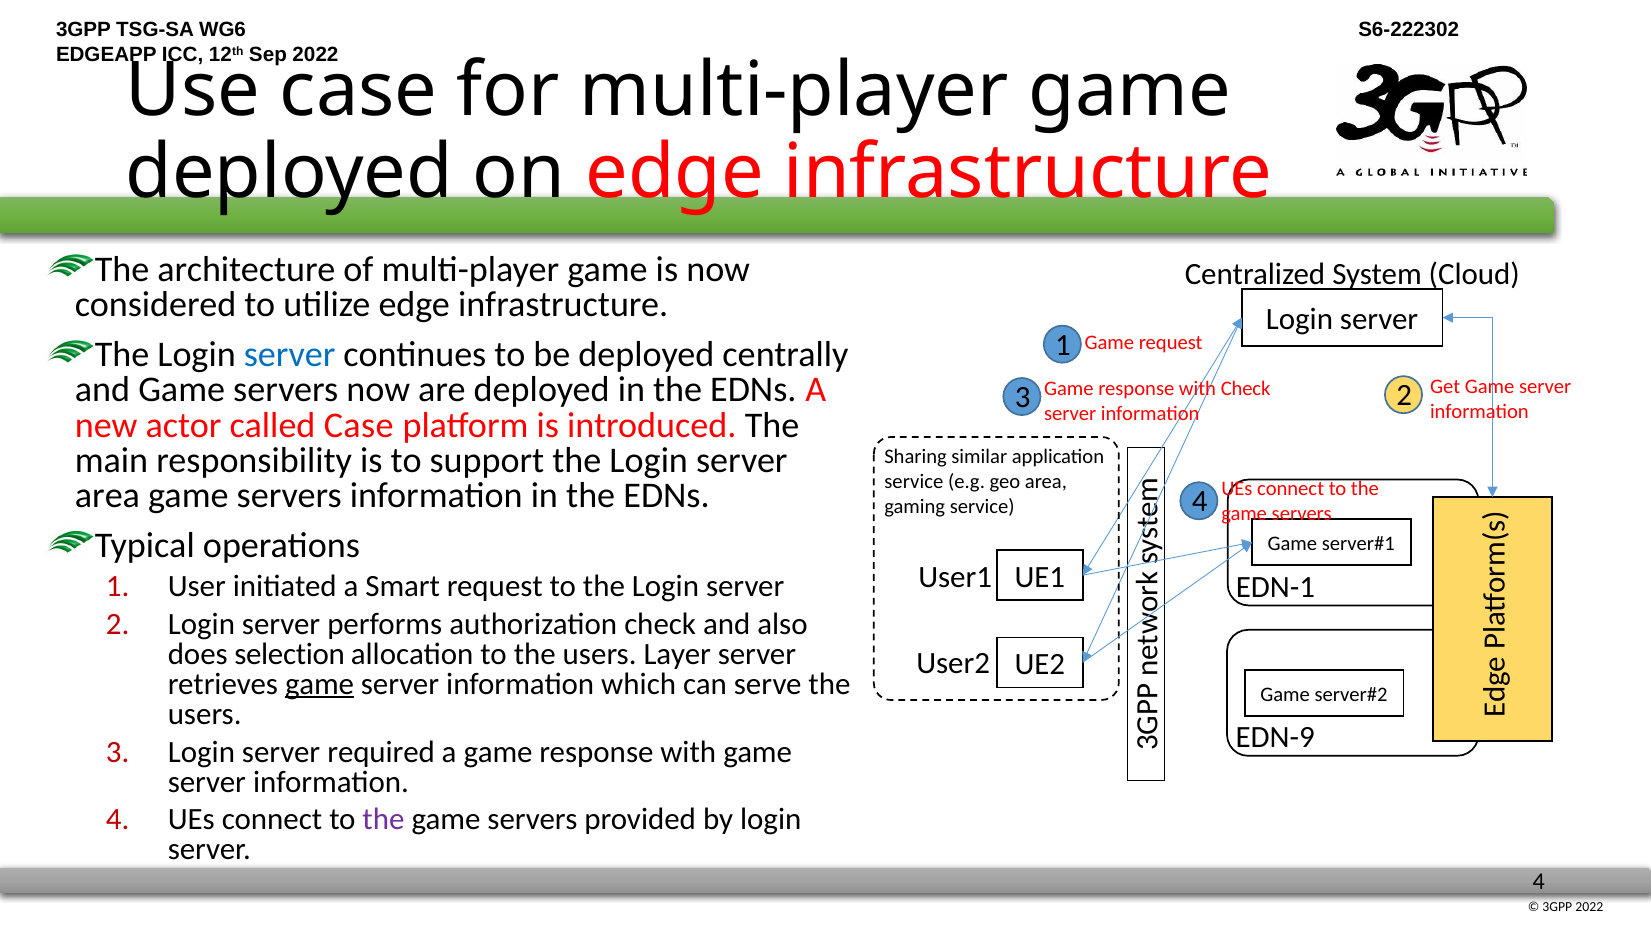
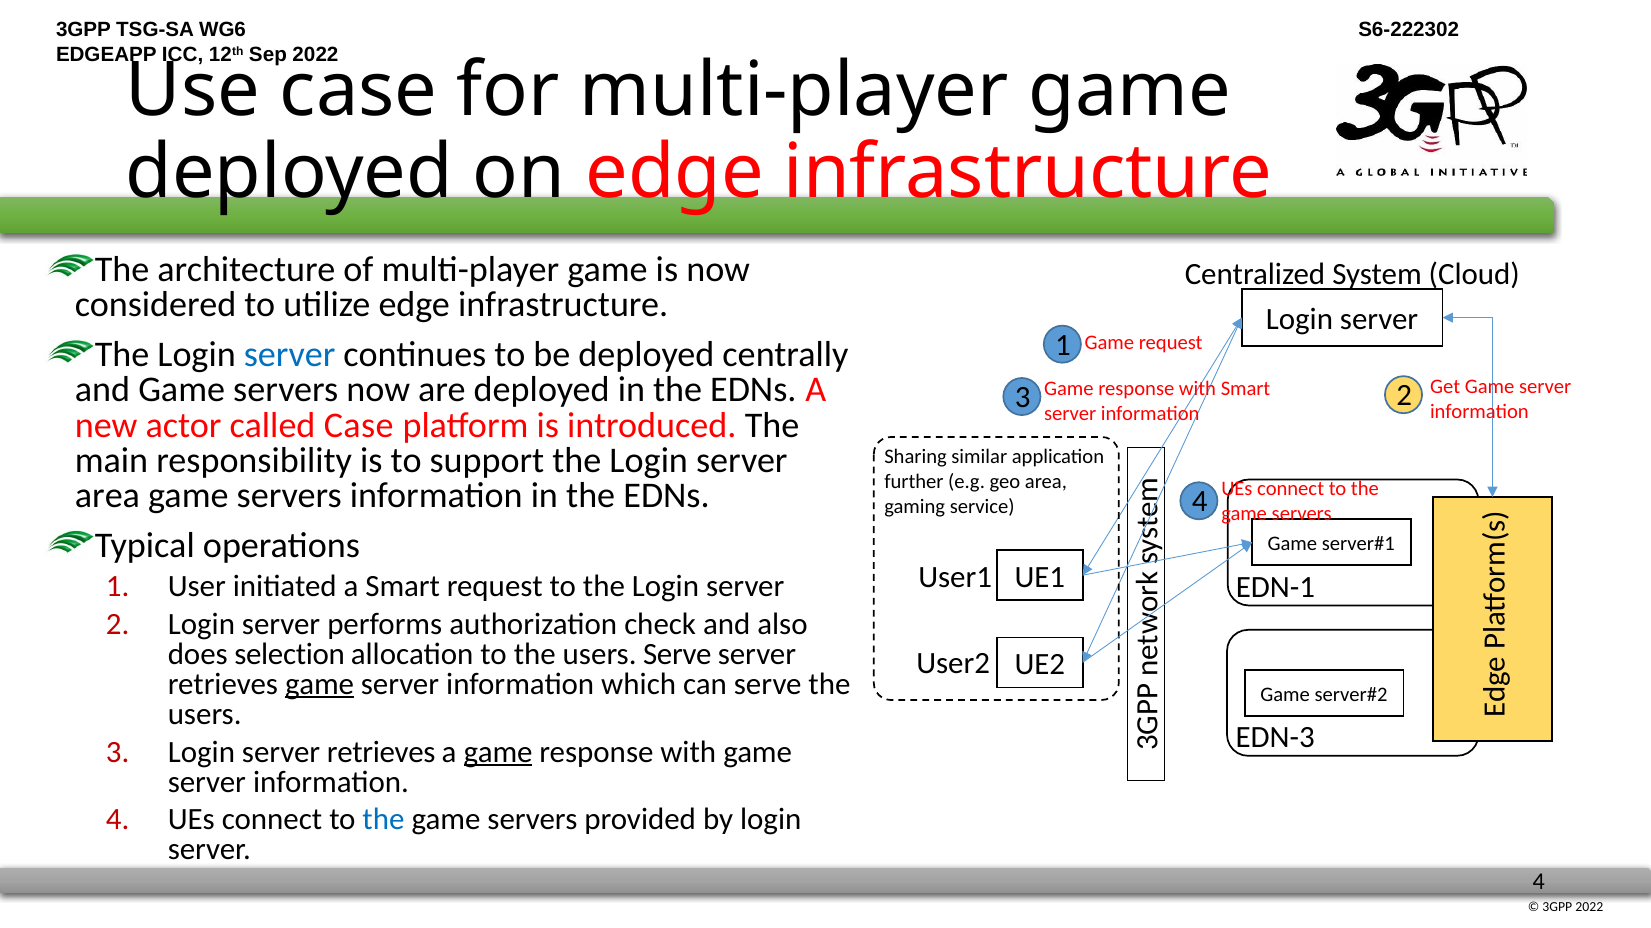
with Check: Check -> Smart (1246, 389)
service: service -> further (914, 482)
users Layer: Layer -> Serve (677, 655)
EDN-9: EDN-9 -> EDN-3 (1275, 738)
Login server required: required -> retrieves (381, 752)
game underline: none -> present (498, 752)
the colour: purple -> blue (384, 820)
